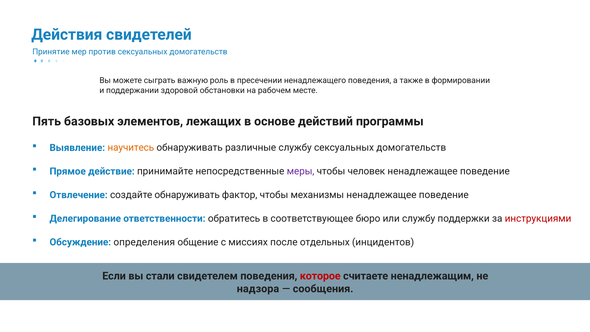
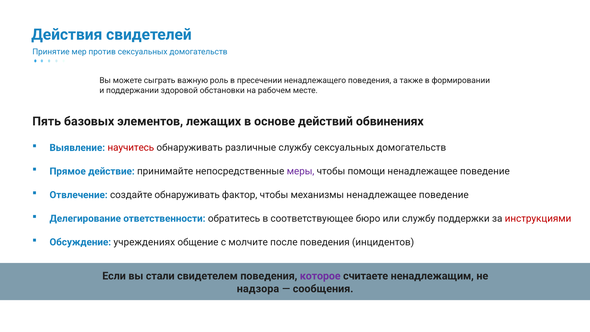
программы: программы -> обвинениях (390, 121)
научитесь colour: orange -> red (131, 148)
человек: человек -> помощи (366, 171)
определения: определения -> учреждениях (144, 242)
миссиях: миссиях -> молчите (248, 242)
после отдельных: отдельных -> поведения (325, 242)
которое colour: red -> purple (320, 276)
